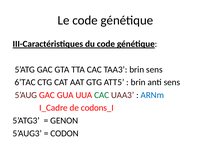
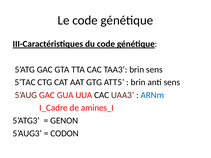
6’TAC: 6’TAC -> 5’TAC (25, 82)
CAC colour: green -> black (102, 95)
codons_I: codons_I -> amines_I (97, 108)
